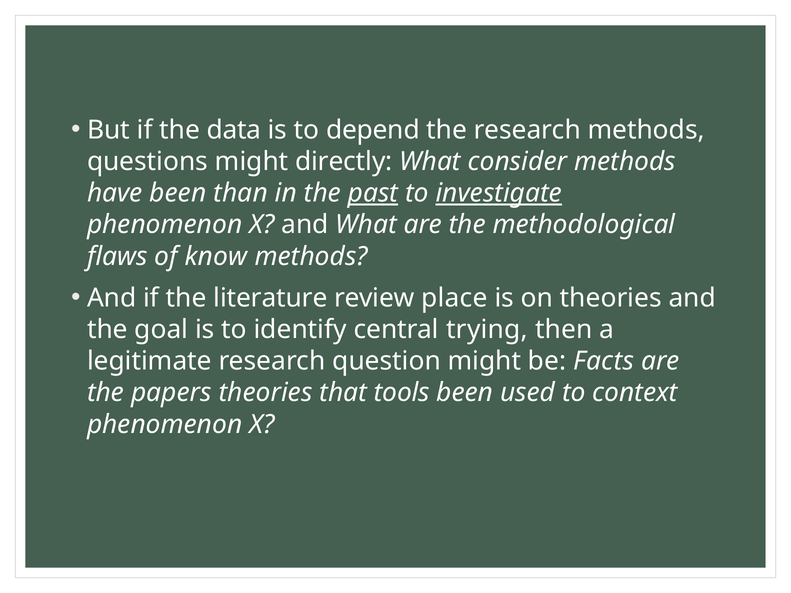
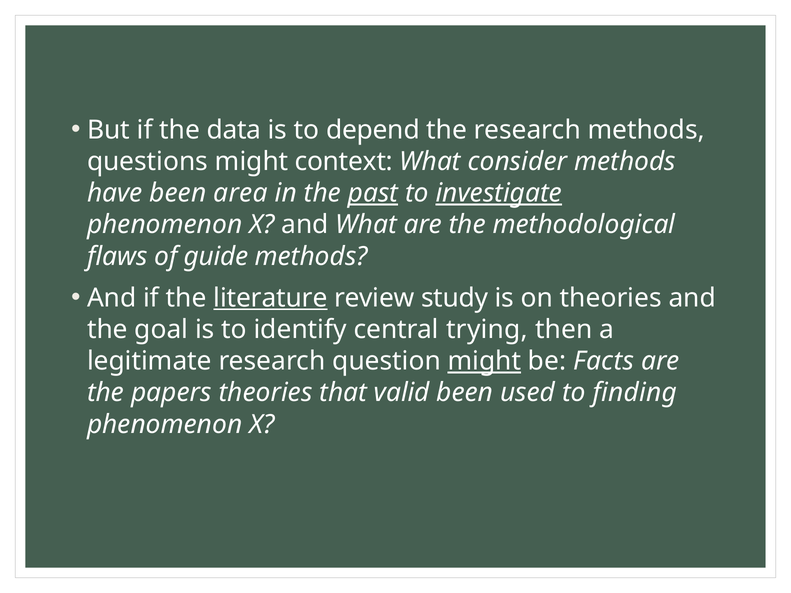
directly: directly -> context (344, 162)
than: than -> area (240, 193)
know: know -> guide (216, 256)
literature underline: none -> present (270, 298)
place: place -> study (455, 298)
might underline: none -> present (484, 361)
tools: tools -> valid (402, 393)
context: context -> finding (635, 393)
